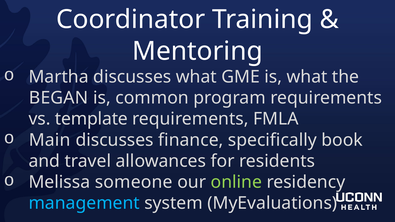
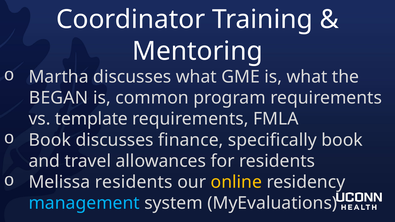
Main: Main -> Book (50, 140)
Melissa someone: someone -> residents (134, 182)
online colour: light green -> yellow (236, 182)
